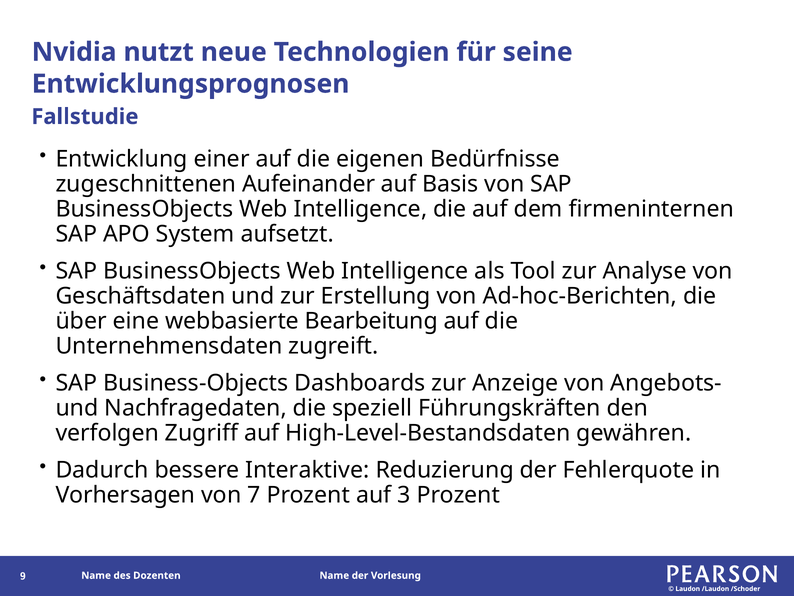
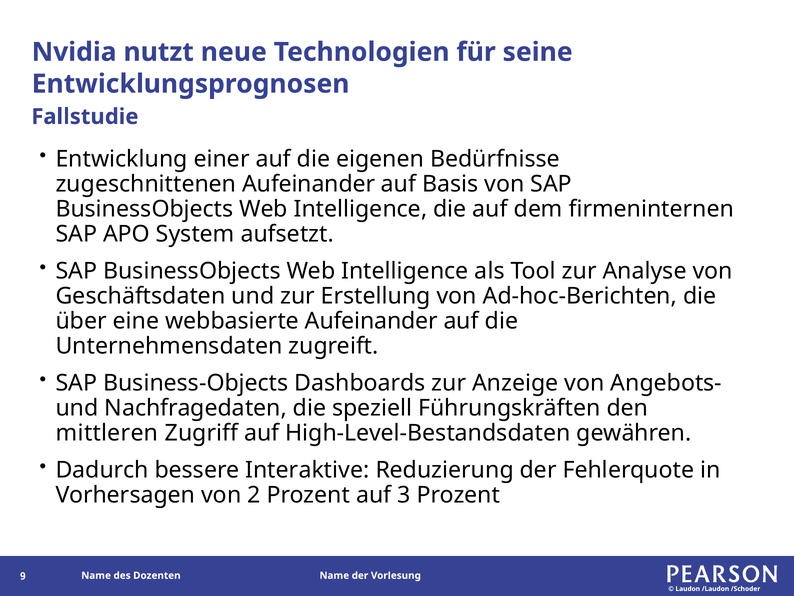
webbasierte Bearbeitung: Bearbeitung -> Aufeinander (371, 321)
verfolgen: verfolgen -> mittleren (107, 433)
7: 7 -> 2 (254, 495)
